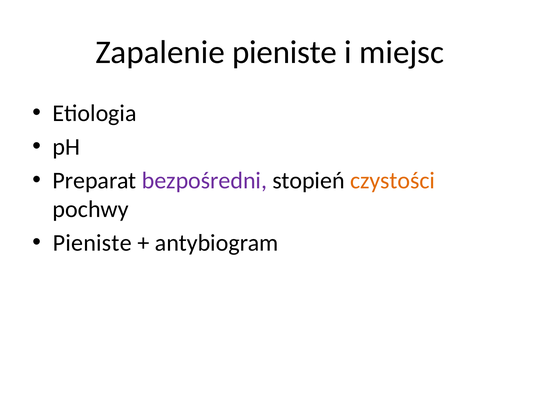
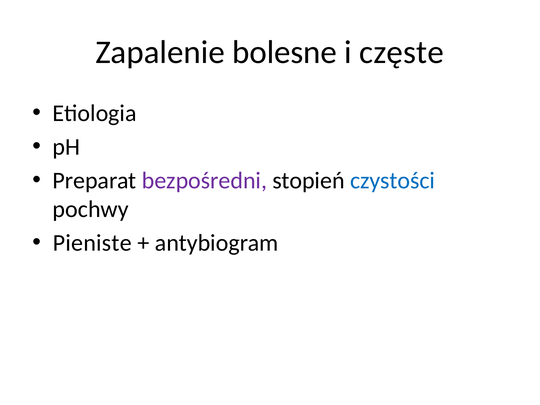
Zapalenie pieniste: pieniste -> bolesne (285, 52)
miejsc: miejsc -> częste (402, 52)
czystości colour: orange -> blue (393, 181)
